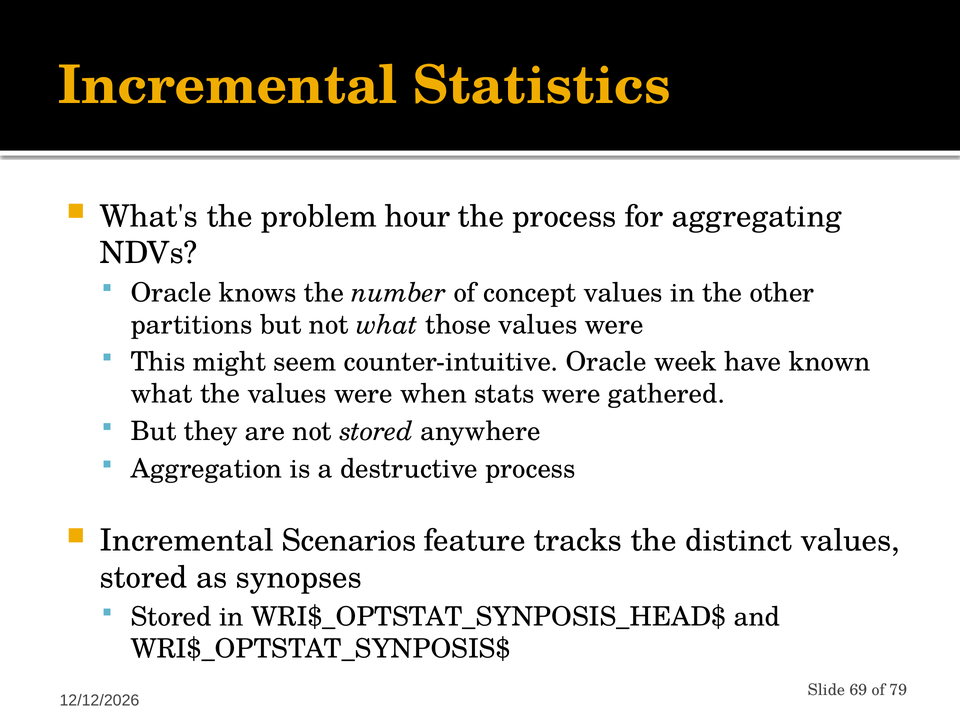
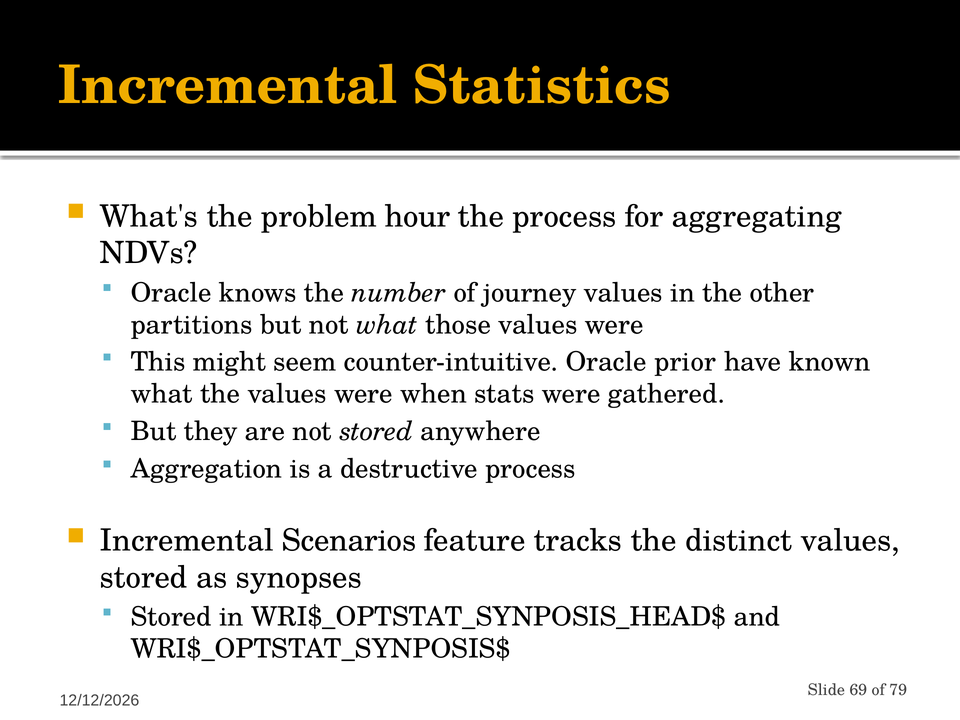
concept: concept -> journey (530, 293)
week: week -> prior (685, 362)
